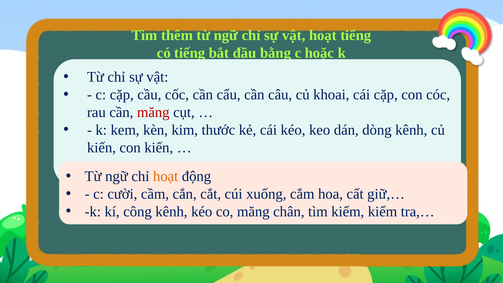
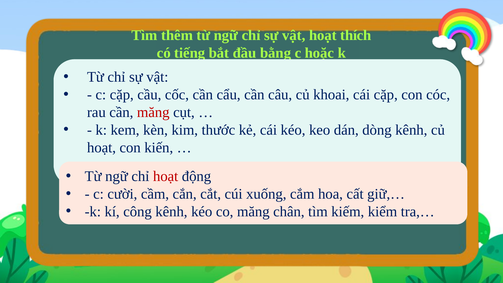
hoạt tiếng: tiếng -> thích (356, 35)
kiến: kiến -> hoạt (101, 148)
hoạt colour: orange -> red (166, 176)
